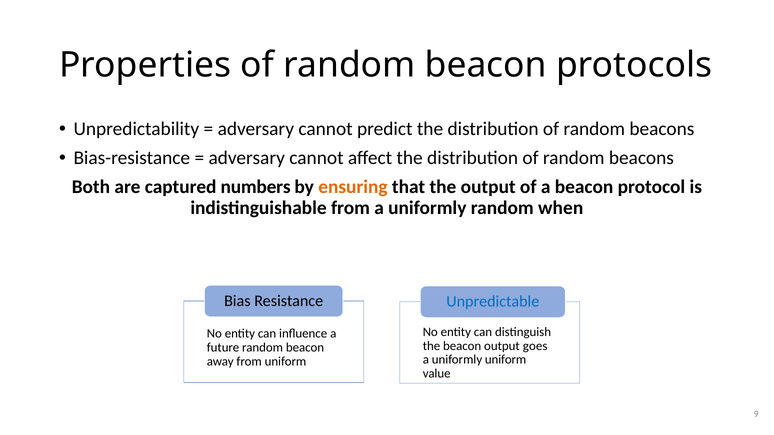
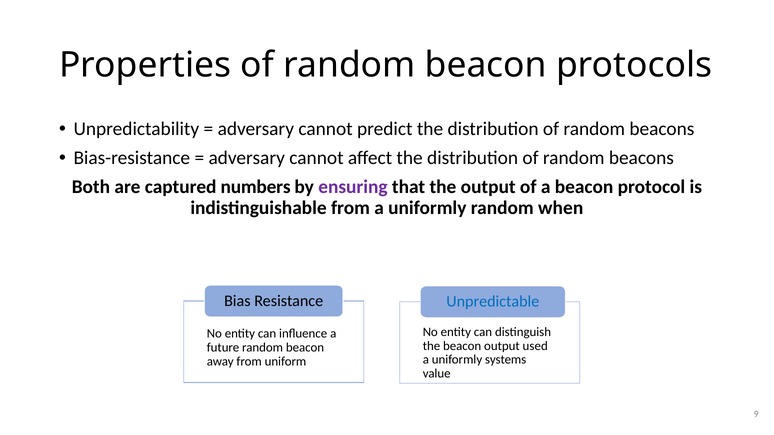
ensuring colour: orange -> purple (353, 187)
goes: goes -> used (535, 346)
uniformly uniform: uniform -> systems (506, 360)
